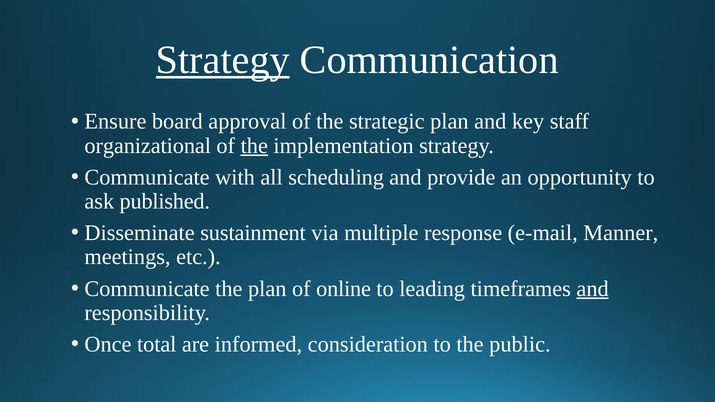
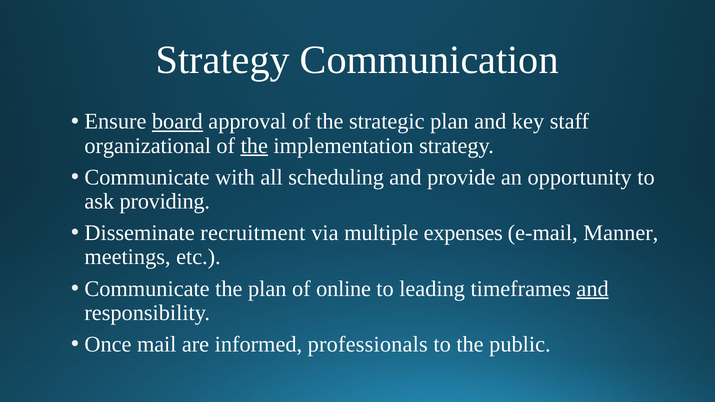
Strategy underline: present -> none (223, 60)
board underline: none -> present (177, 122)
published: published -> providing (165, 202)
sustainment: sustainment -> recruitment (253, 233)
response: response -> expenses (463, 233)
total: total -> mail (157, 345)
consideration: consideration -> professionals (368, 345)
